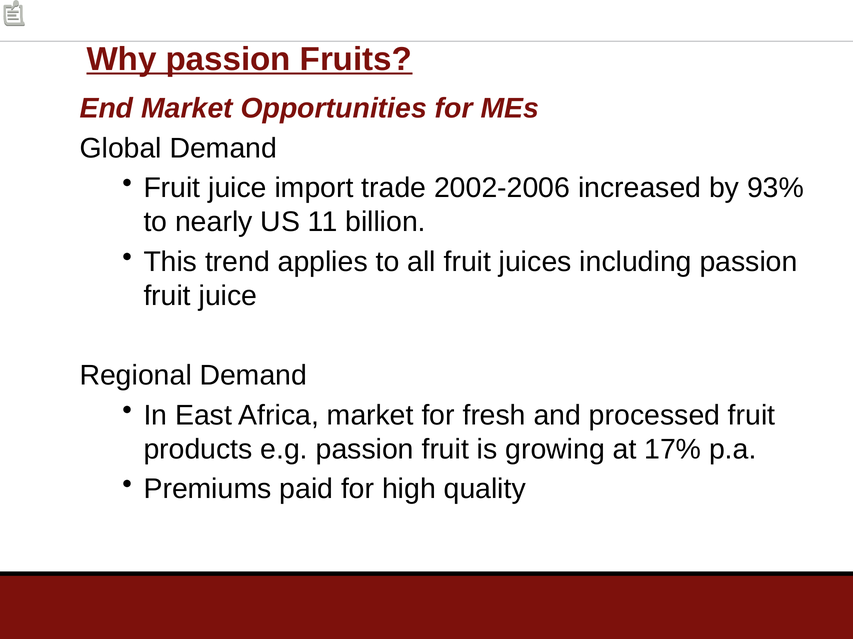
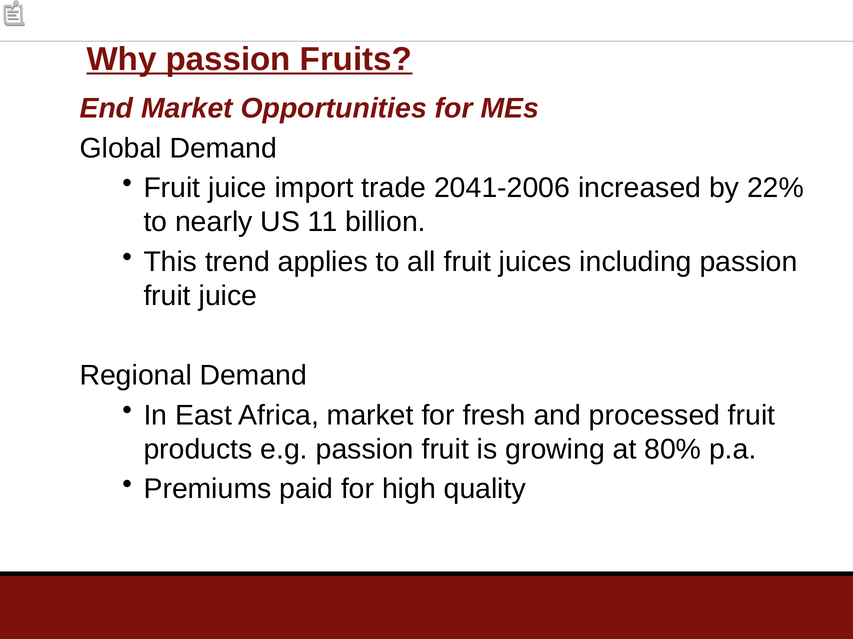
2002-2006: 2002-2006 -> 2041-2006 (502, 188)
93%: 93% -> 22% (775, 188)
17%: 17% -> 80% (673, 450)
